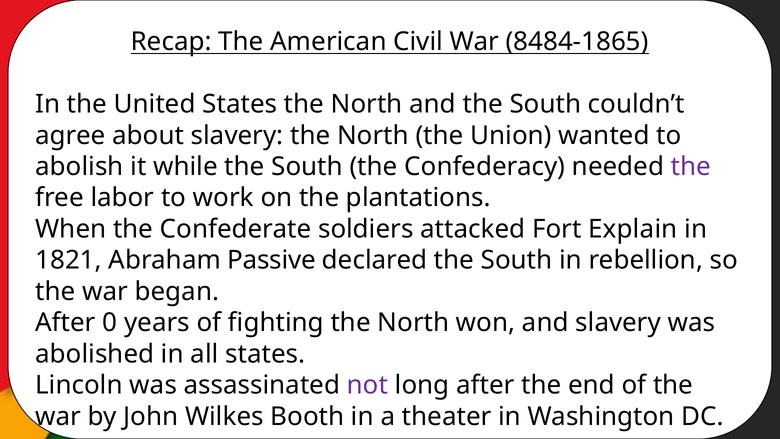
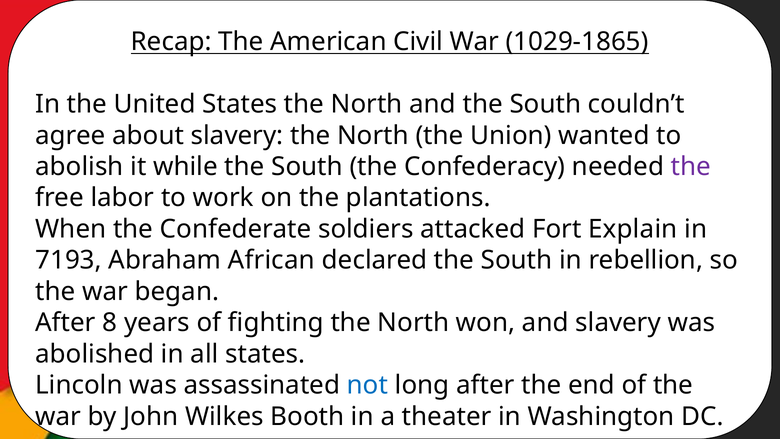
8484-1865: 8484-1865 -> 1029-1865 (577, 42)
1821: 1821 -> 7193 (69, 260)
Passive: Passive -> African (271, 260)
0: 0 -> 8 (110, 323)
not colour: purple -> blue (368, 385)
